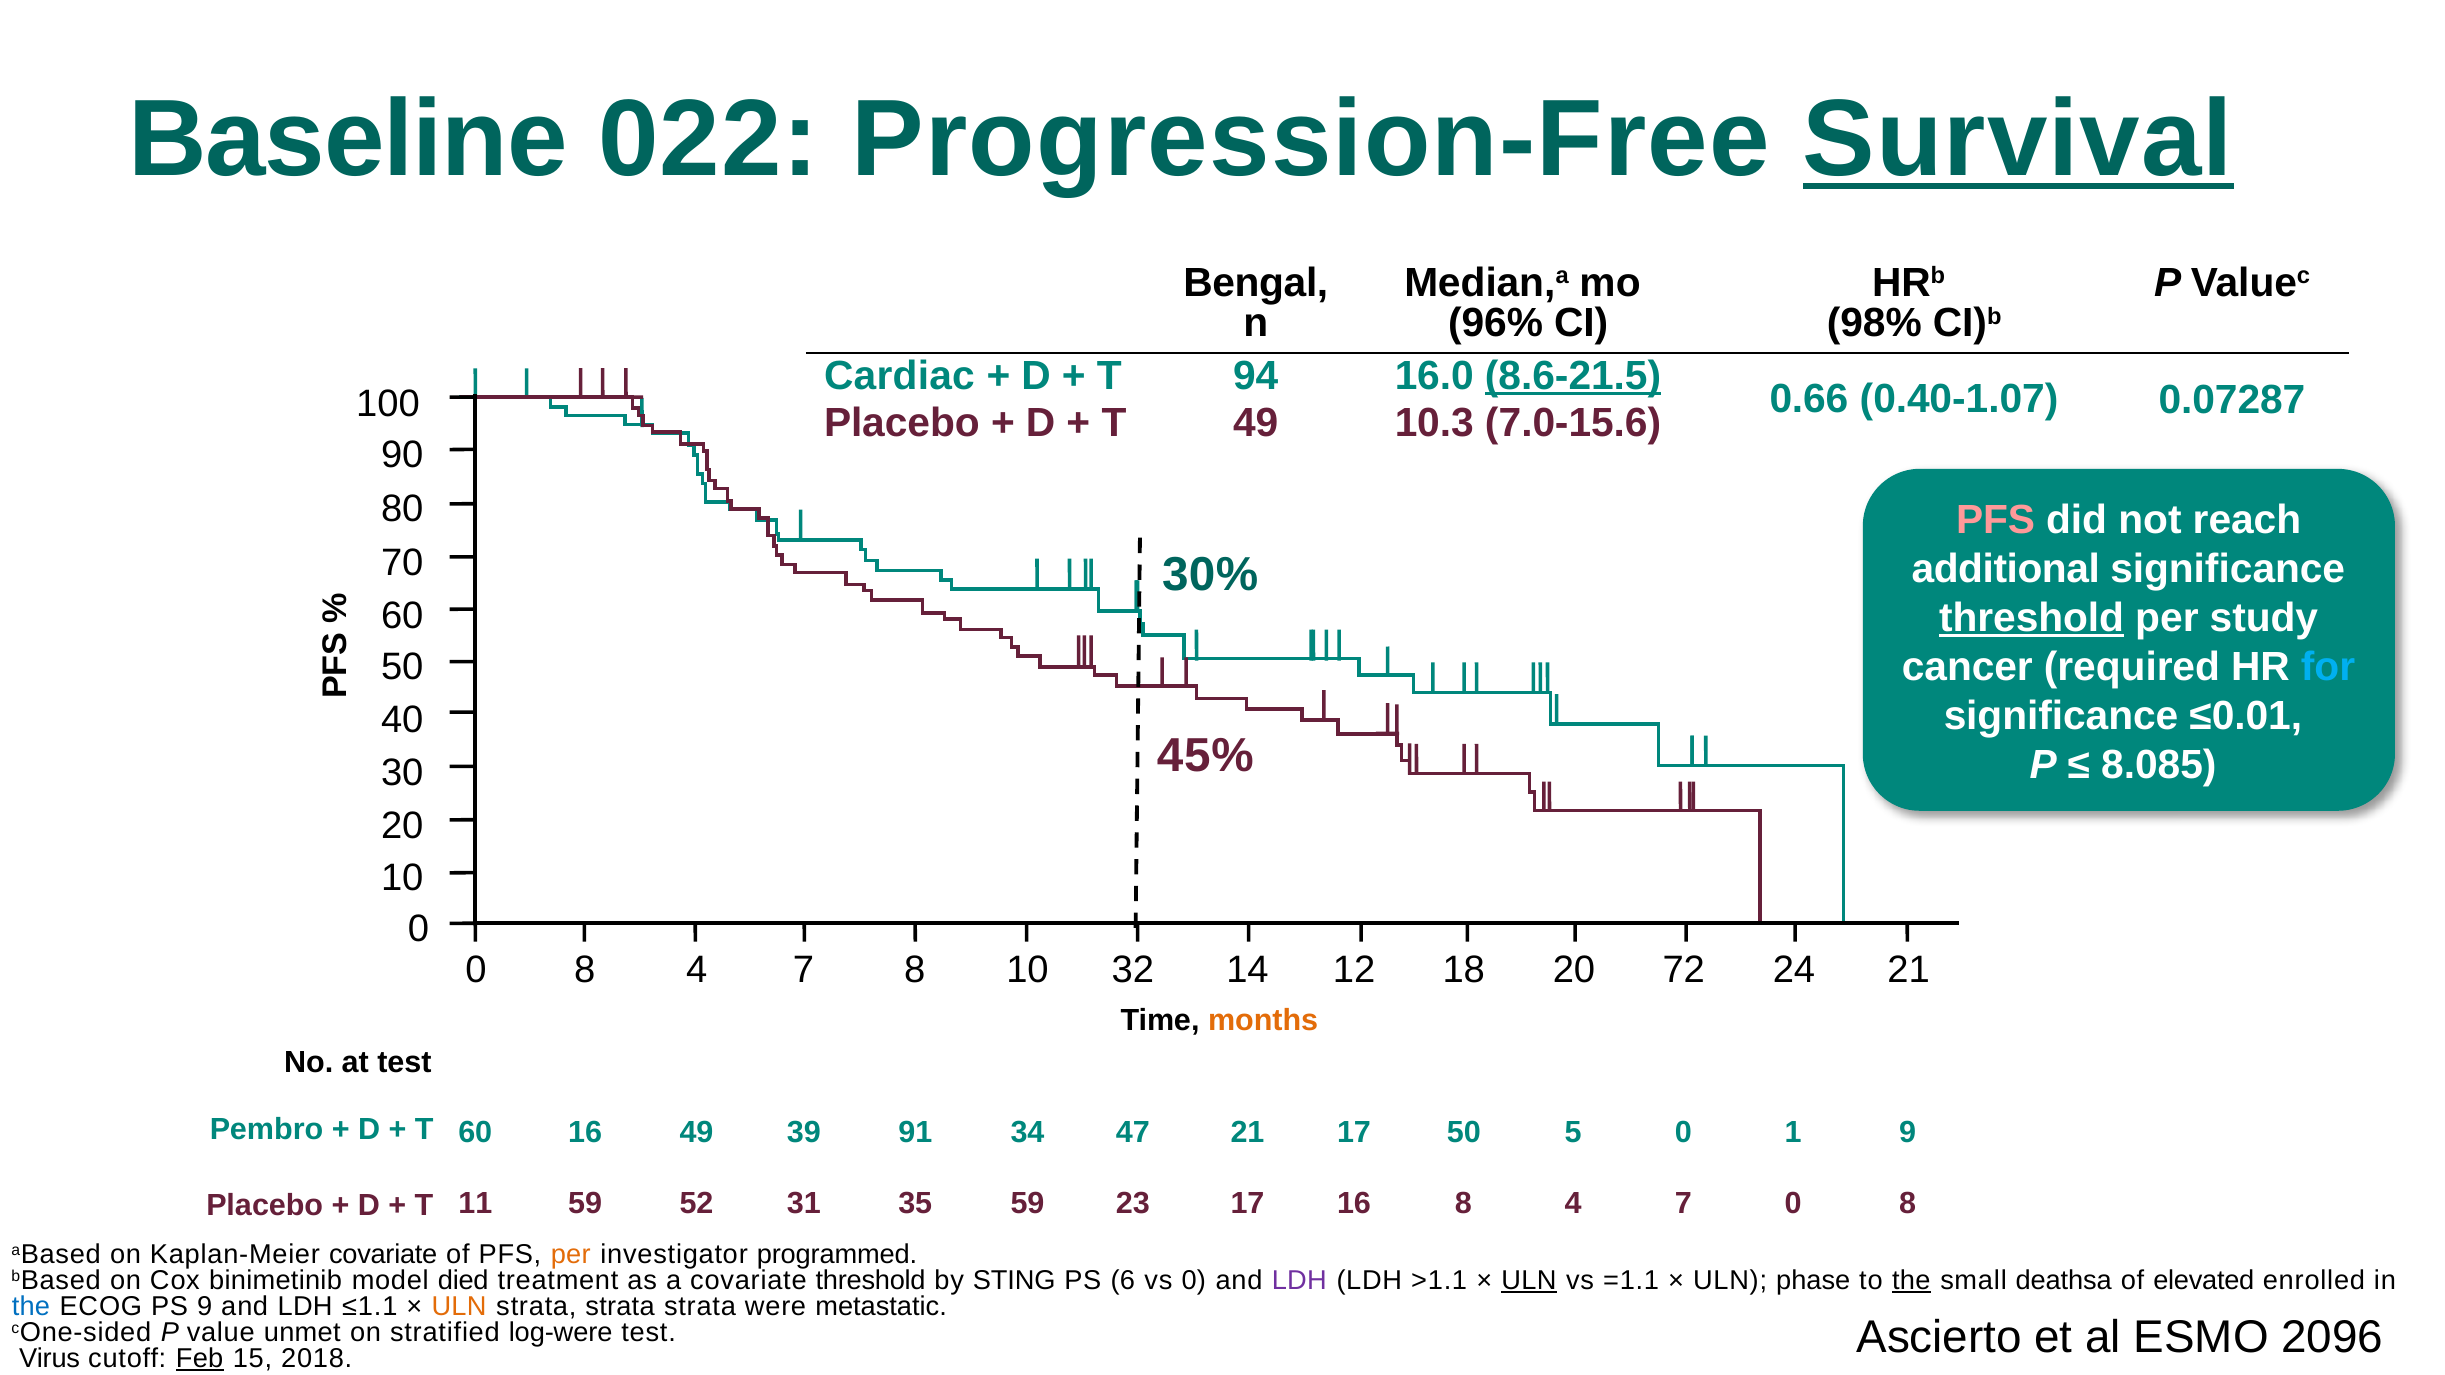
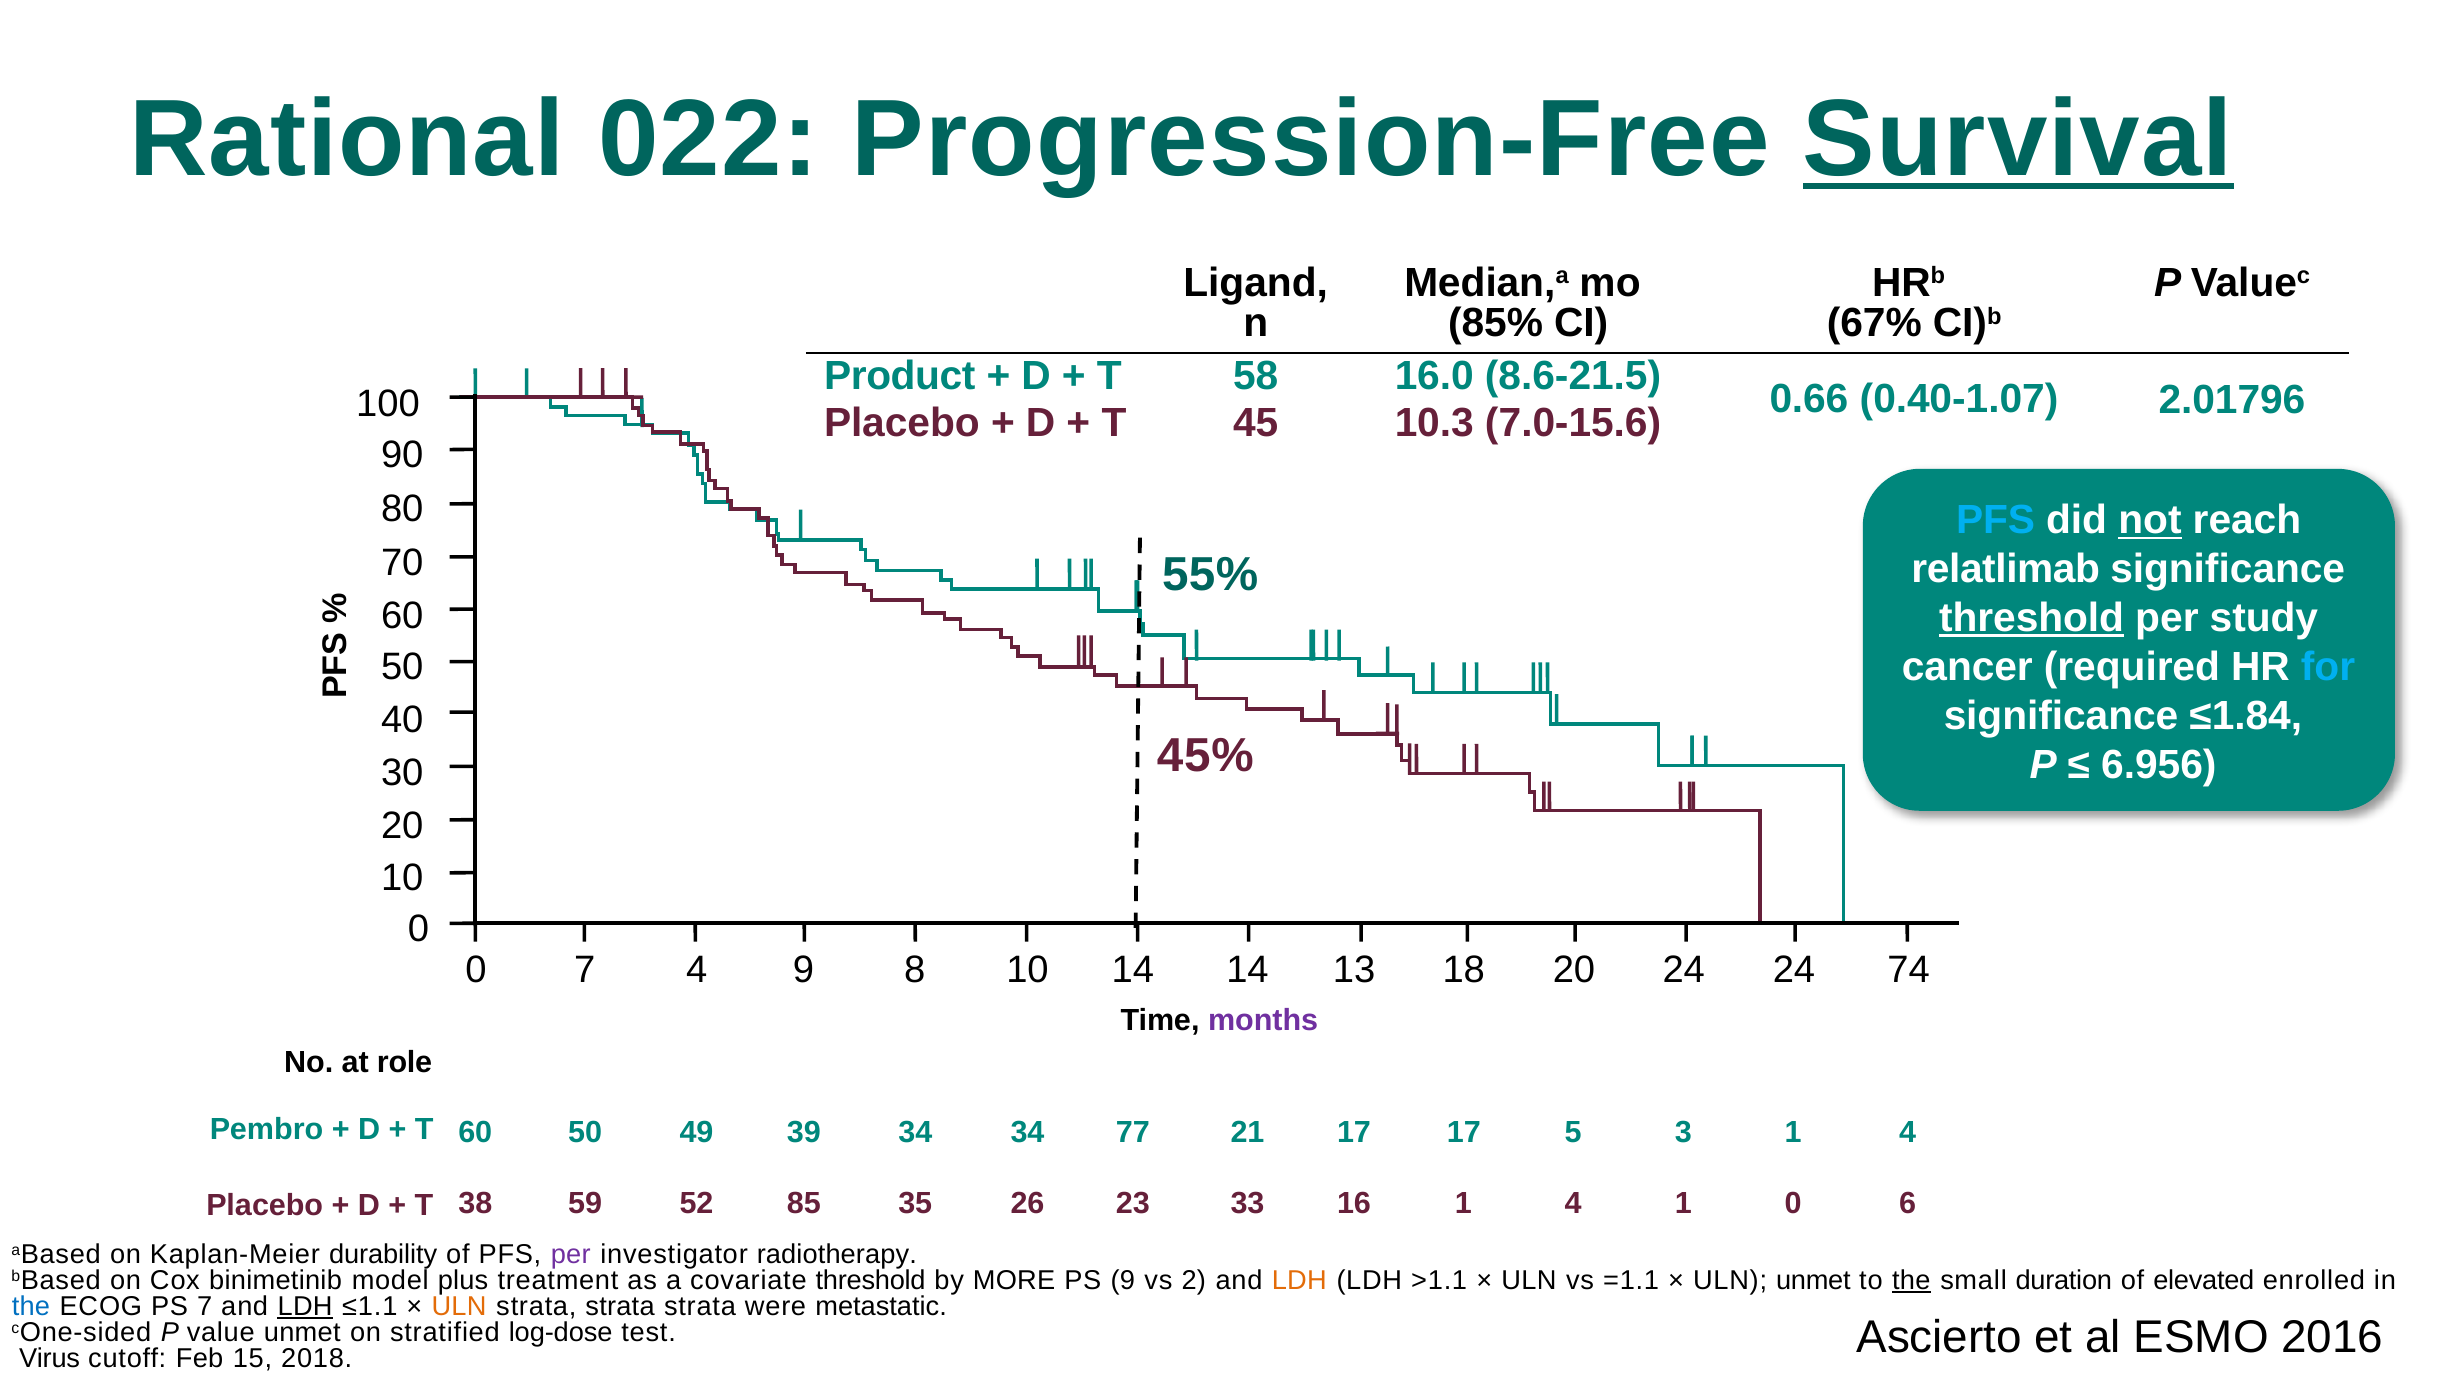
Baseline: Baseline -> Rational (347, 139)
Bengal: Bengal -> Ligand (1256, 283)
96%: 96% -> 85% (1496, 323)
98%: 98% -> 67% (1874, 323)
Cardiac: Cardiac -> Product (900, 376)
94: 94 -> 58 (1256, 376)
8.6-21.5 underline: present -> none (1573, 376)
0.07287: 0.07287 -> 2.01796 (2232, 400)
T 49: 49 -> 45 (1256, 424)
PFS colour: pink -> light blue (1996, 521)
not underline: none -> present (2150, 521)
additional: additional -> relatlimab (2006, 569)
30%: 30% -> 55% (1210, 575)
≤0.01: ≤0.01 -> ≤1.84 (2246, 716)
8.085: 8.085 -> 6.956 (2159, 765)
8: 8 -> 7 (585, 970)
7: 7 -> 9 (803, 970)
10 32: 32 -> 14 (1133, 970)
12: 12 -> 13 (1354, 970)
20 72: 72 -> 24 (1684, 970)
24 21: 21 -> 74 (1909, 970)
months colour: orange -> purple (1263, 1021)
at test: test -> role (405, 1063)
T 60 16: 16 -> 50 (585, 1132)
39 91: 91 -> 34 (915, 1132)
47: 47 -> 77 (1133, 1132)
17 50: 50 -> 17 (1464, 1132)
5 0: 0 -> 3 (1683, 1132)
9: 9 -> 4 (1908, 1132)
11: 11 -> 38 (475, 1204)
31: 31 -> 85 (804, 1204)
35 59: 59 -> 26 (1028, 1204)
23 17: 17 -> 33 (1247, 1204)
16 8: 8 -> 1 (1463, 1204)
7: 7 -> 1 (1683, 1204)
8: 8 -> 6 (1908, 1204)
Kaplan-Meier covariate: covariate -> durability (383, 1255)
per colour: orange -> purple (571, 1255)
programmed: programmed -> radiotherapy (837, 1255)
died: died -> plus (463, 1281)
STING: STING -> MORE (1014, 1281)
PS 6: 6 -> 9 (1123, 1281)
vs 0: 0 -> 2 (1194, 1281)
LDH colour: purple -> orange (1299, 1281)
ULN underline: present -> none (1529, 1281)
ULN phase: phase -> unmet (1813, 1281)
deathsa: deathsa -> duration (2064, 1281)
PS 9: 9 -> 7 (205, 1307)
LDH underline: none -> present (305, 1307)
2096: 2096 -> 2016 (2332, 1338)
log-were: log-were -> log-dose (561, 1333)
Feb underline: present -> none (200, 1359)
